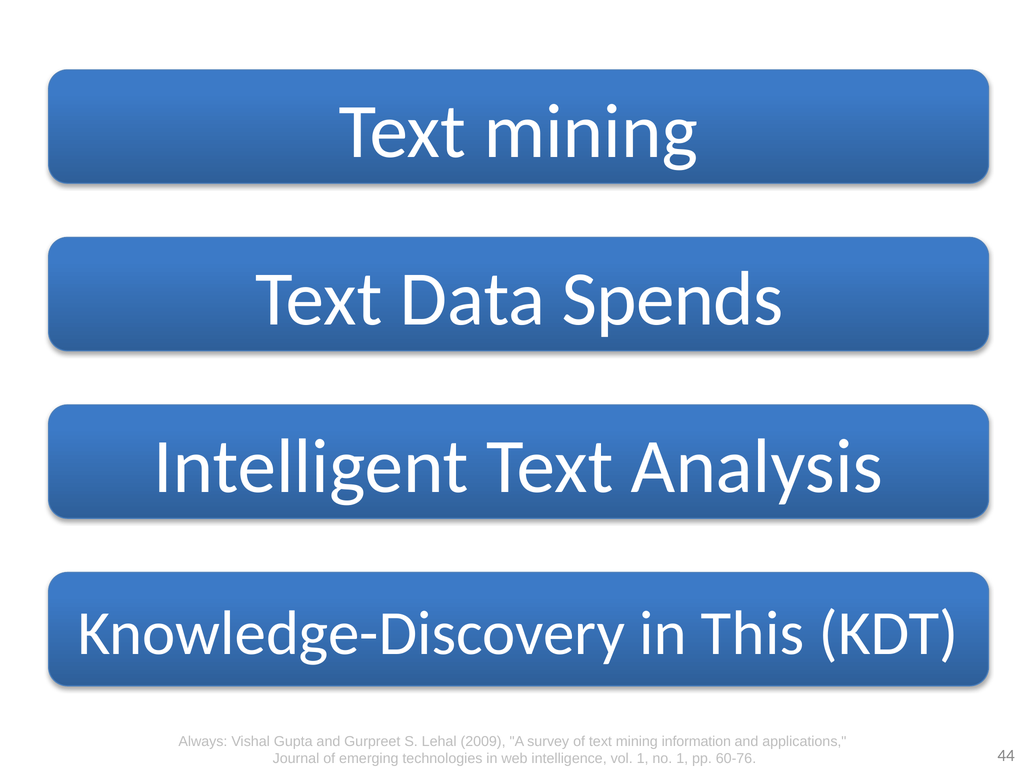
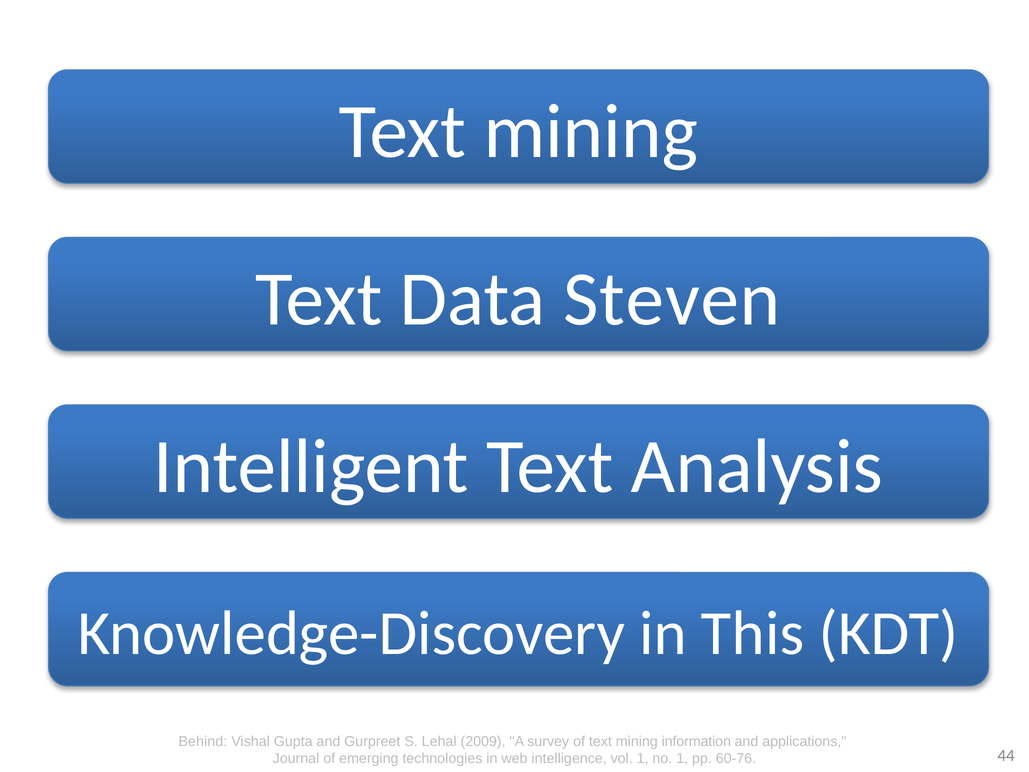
Spends: Spends -> Steven (672, 299)
Always: Always -> Behind (203, 741)
